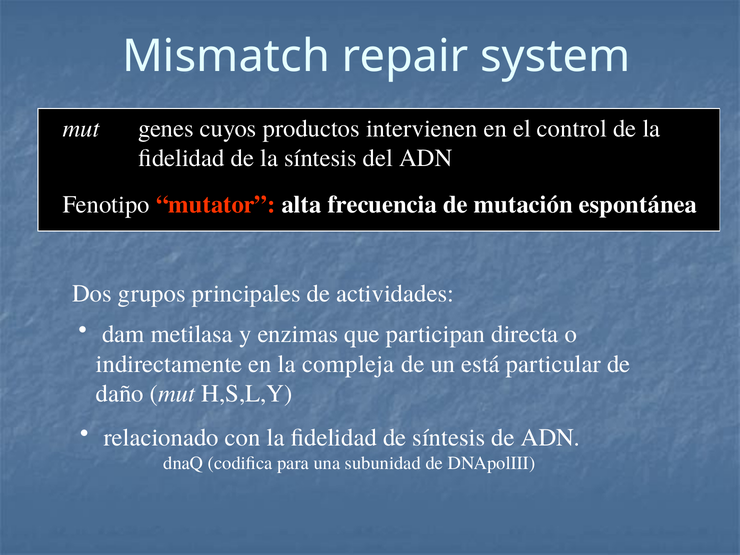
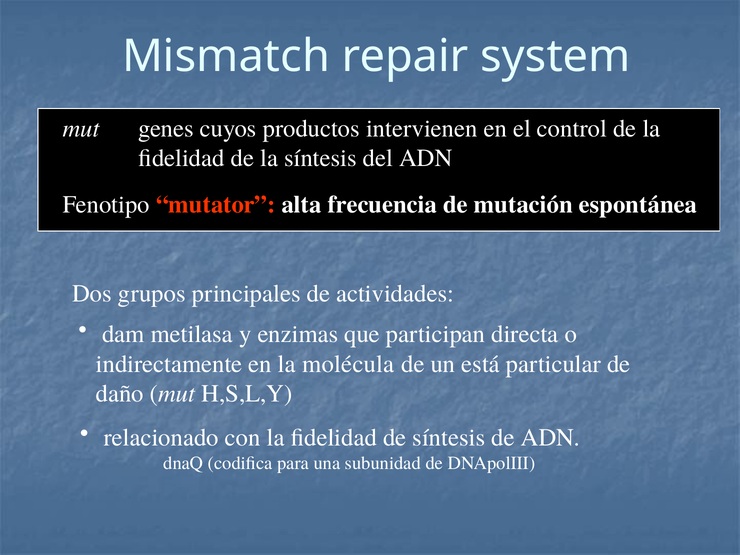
compleja: compleja -> molécula (348, 364)
